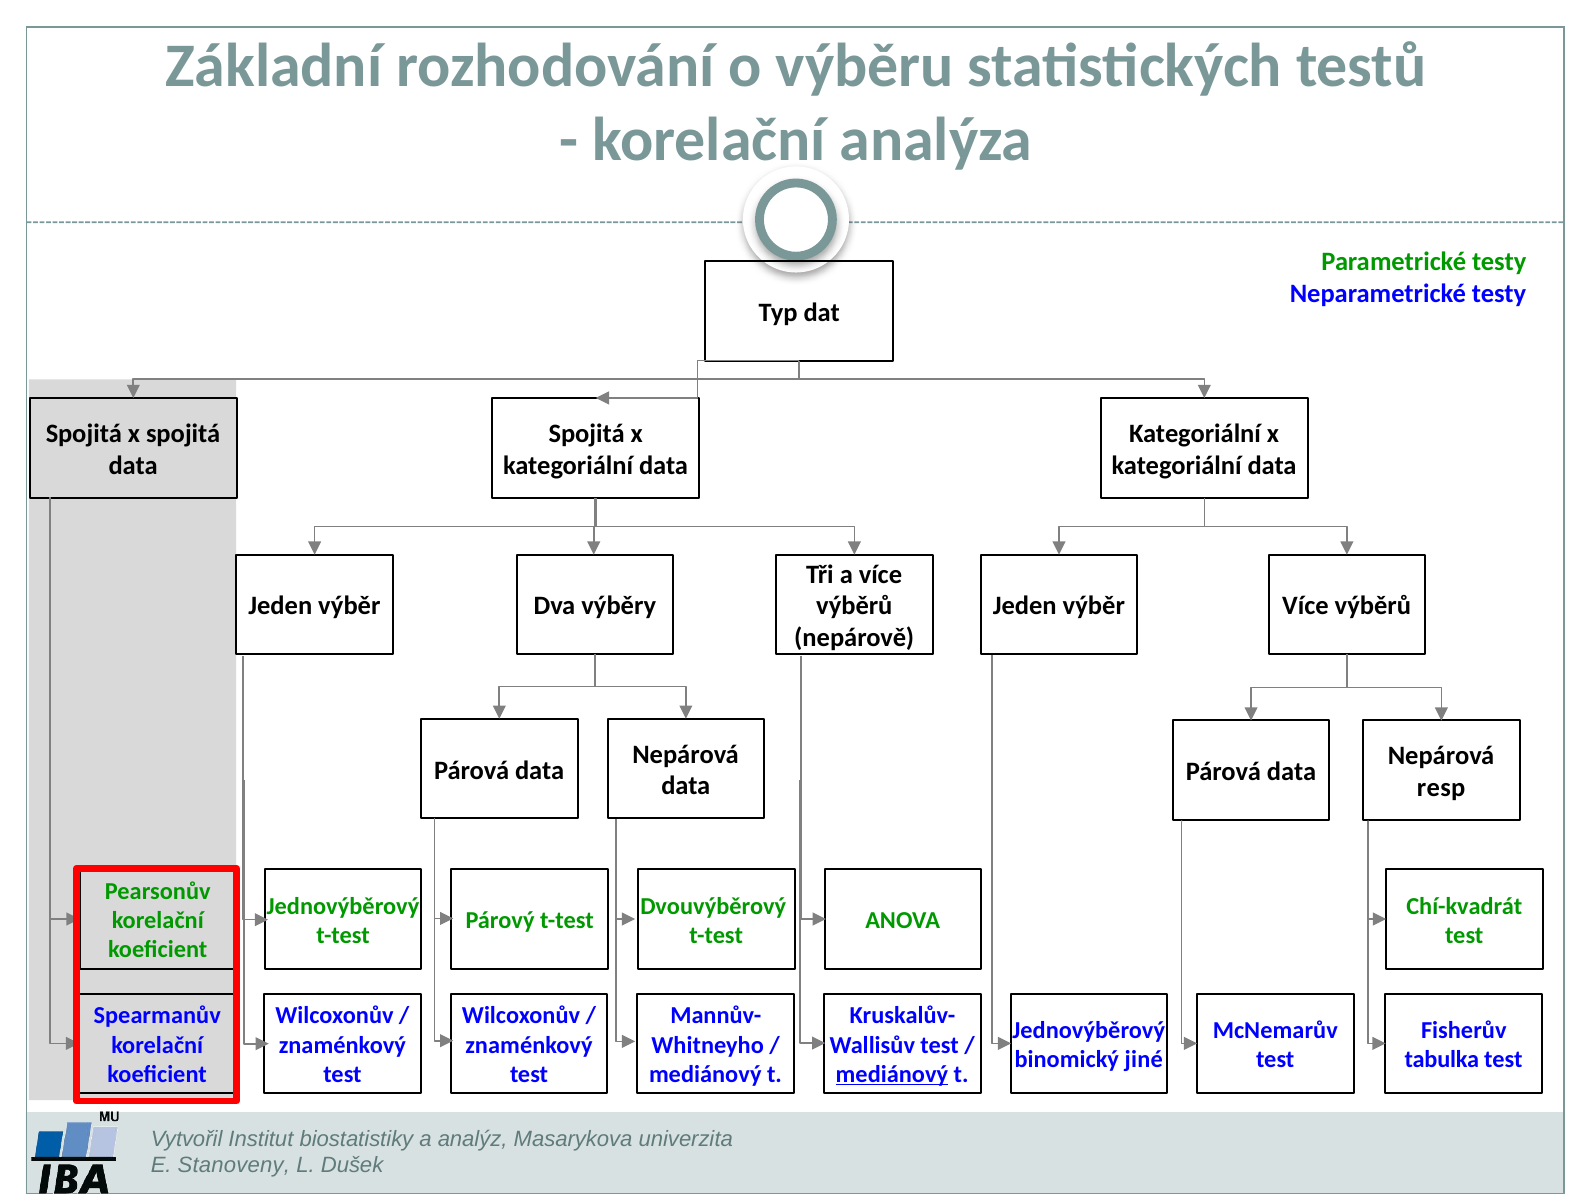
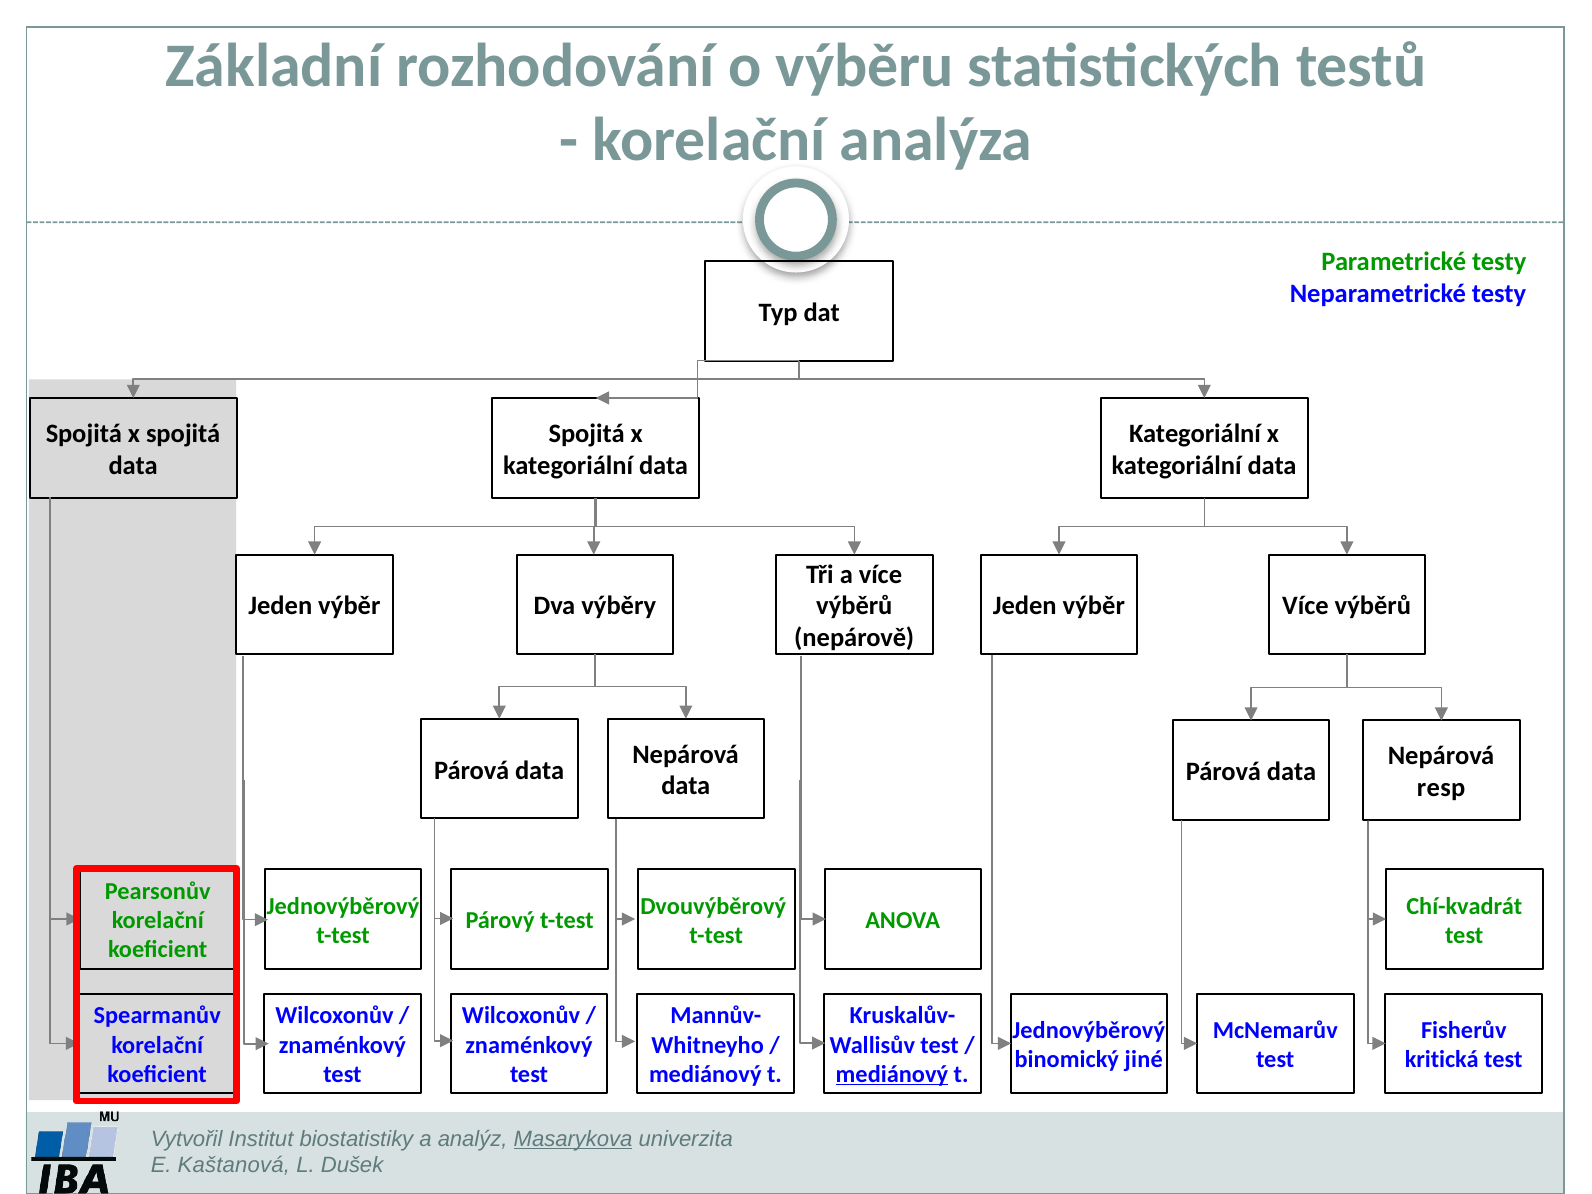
tabulka: tabulka -> kritická (1442, 1060)
Masarykova underline: none -> present (573, 1139)
Stanoveny: Stanoveny -> Kaštanová (234, 1165)
